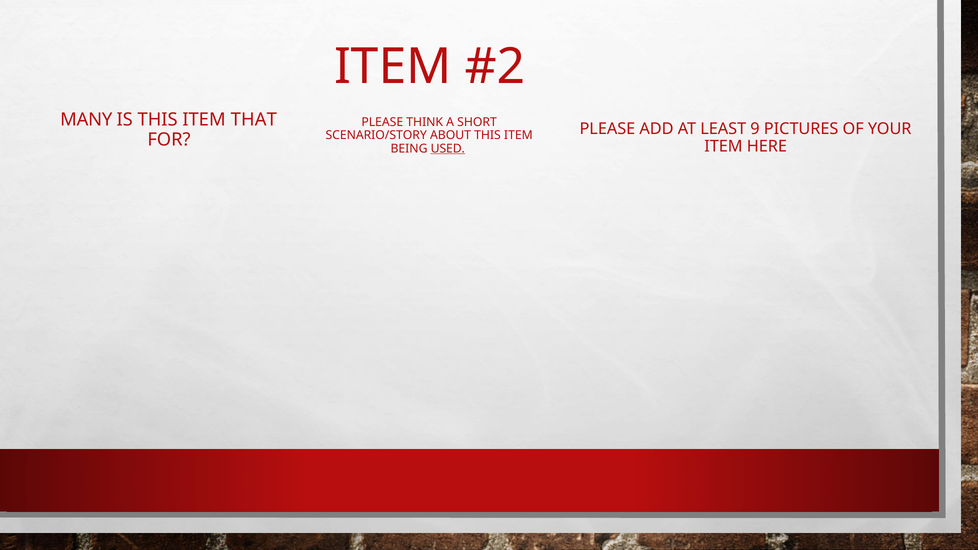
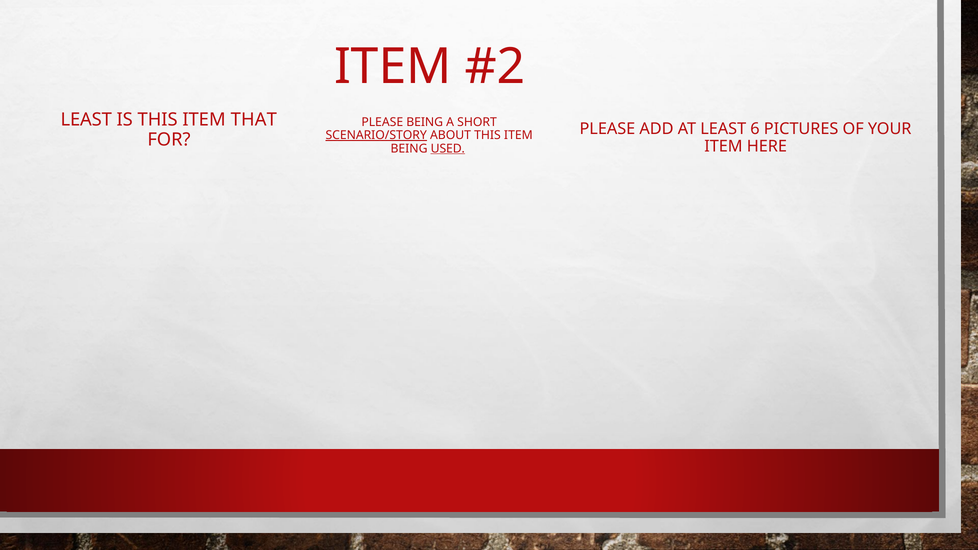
MANY: MANY -> LEAST (86, 120)
PLEASE THINK: THINK -> BEING (425, 122)
9: 9 -> 6 (755, 129)
SCENARIO/STORY underline: none -> present (376, 135)
